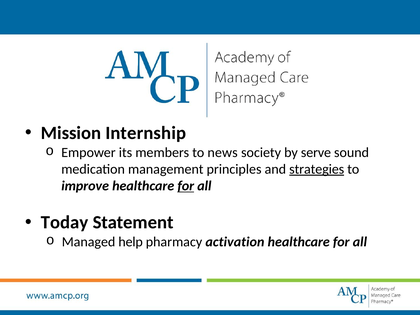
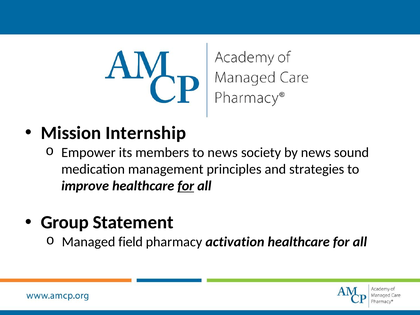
by serve: serve -> news (316, 152)
strategies underline: present -> none (317, 169)
Today: Today -> Group (65, 222)
help: help -> field (131, 242)
